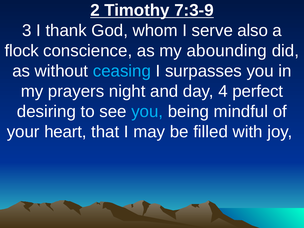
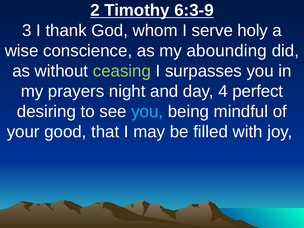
7:3-9: 7:3-9 -> 6:3-9 (194, 10)
also: also -> holy (253, 31)
flock: flock -> wise (22, 51)
ceasing colour: light blue -> light green (122, 71)
heart: heart -> good (65, 132)
